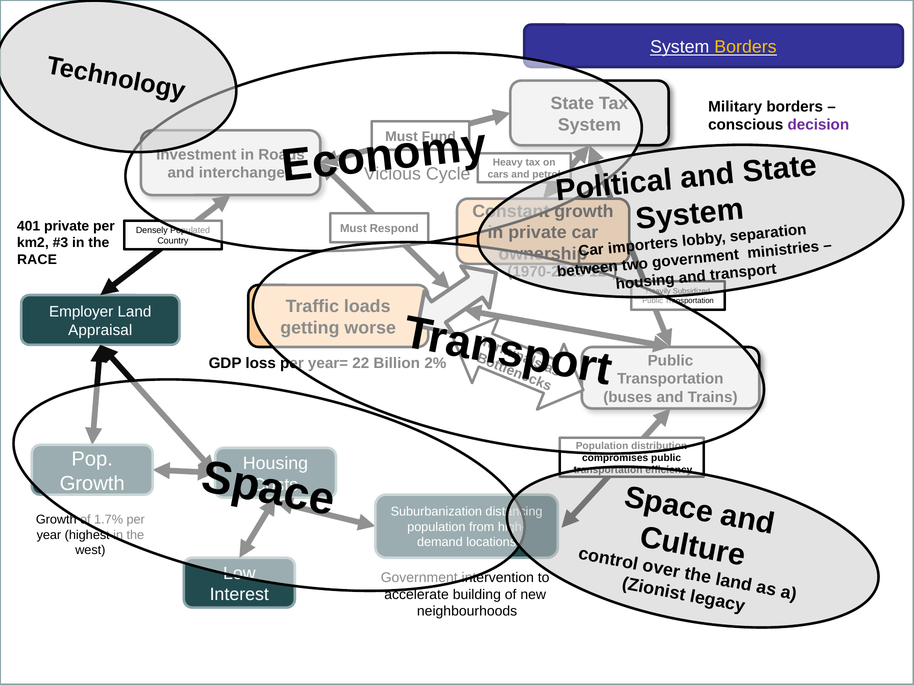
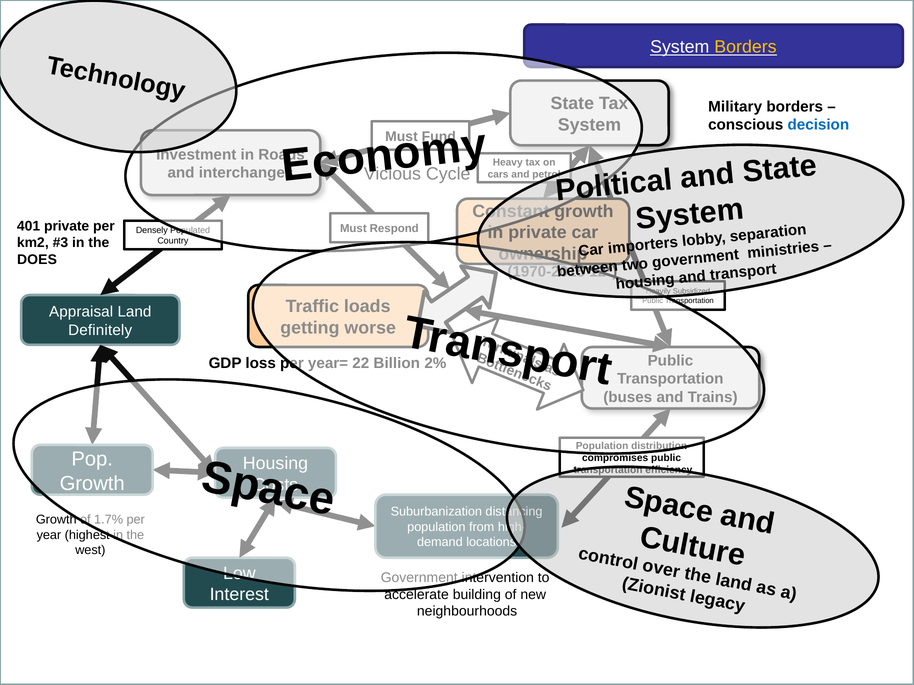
decision colour: purple -> blue (818, 125)
RACE: RACE -> DOES (37, 260)
Employer: Employer -> Appraisal (81, 312)
Appraisal: Appraisal -> Definitely (100, 330)
